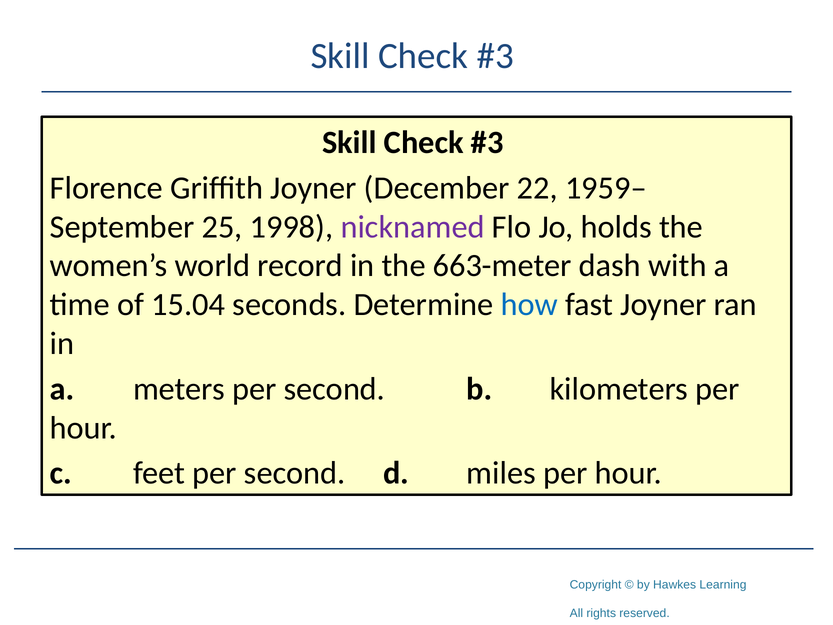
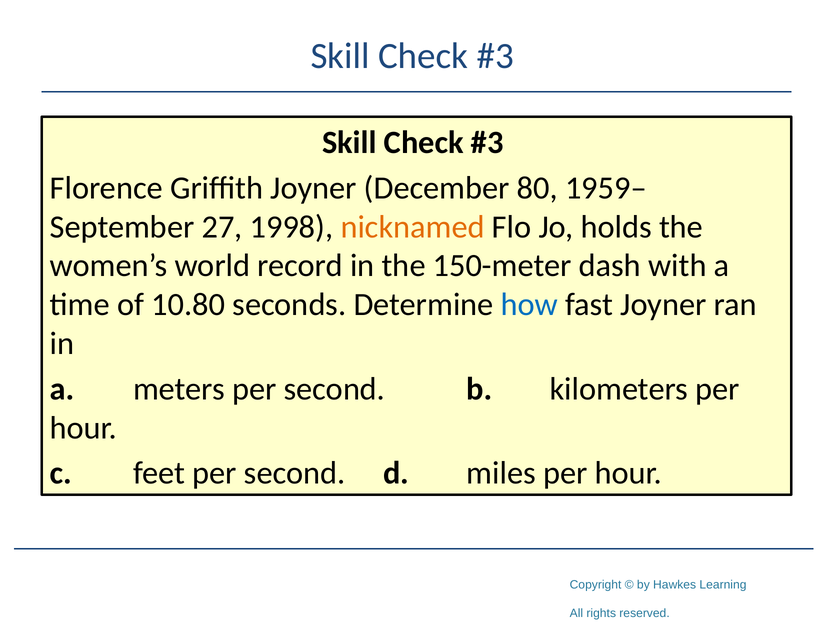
22: 22 -> 80 (537, 188)
25: 25 -> 27 (222, 227)
nicknamed colour: purple -> orange (413, 227)
663-meter: 663-meter -> 150-meter (502, 266)
15.04: 15.04 -> 10.80 (188, 305)
